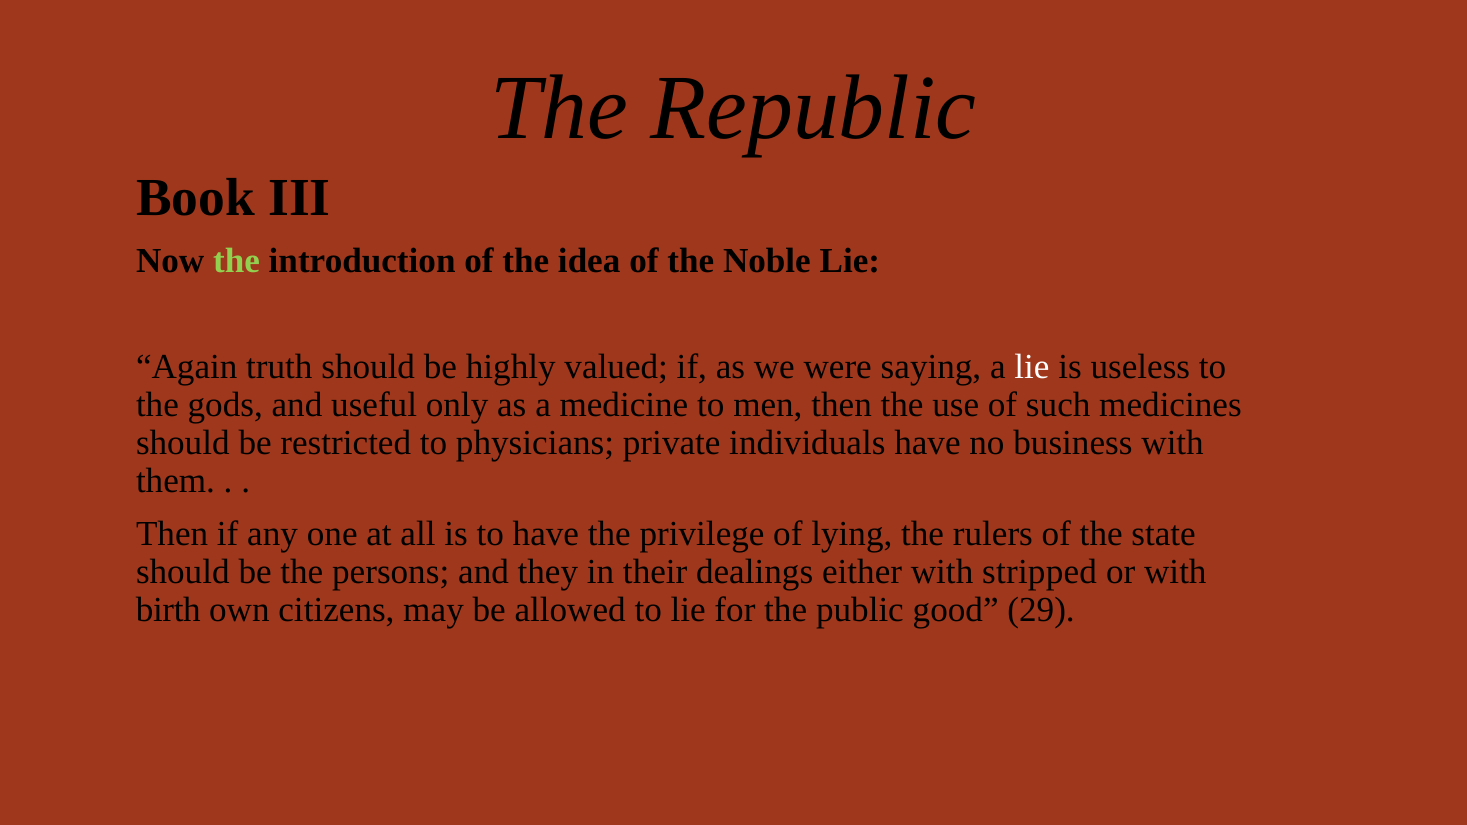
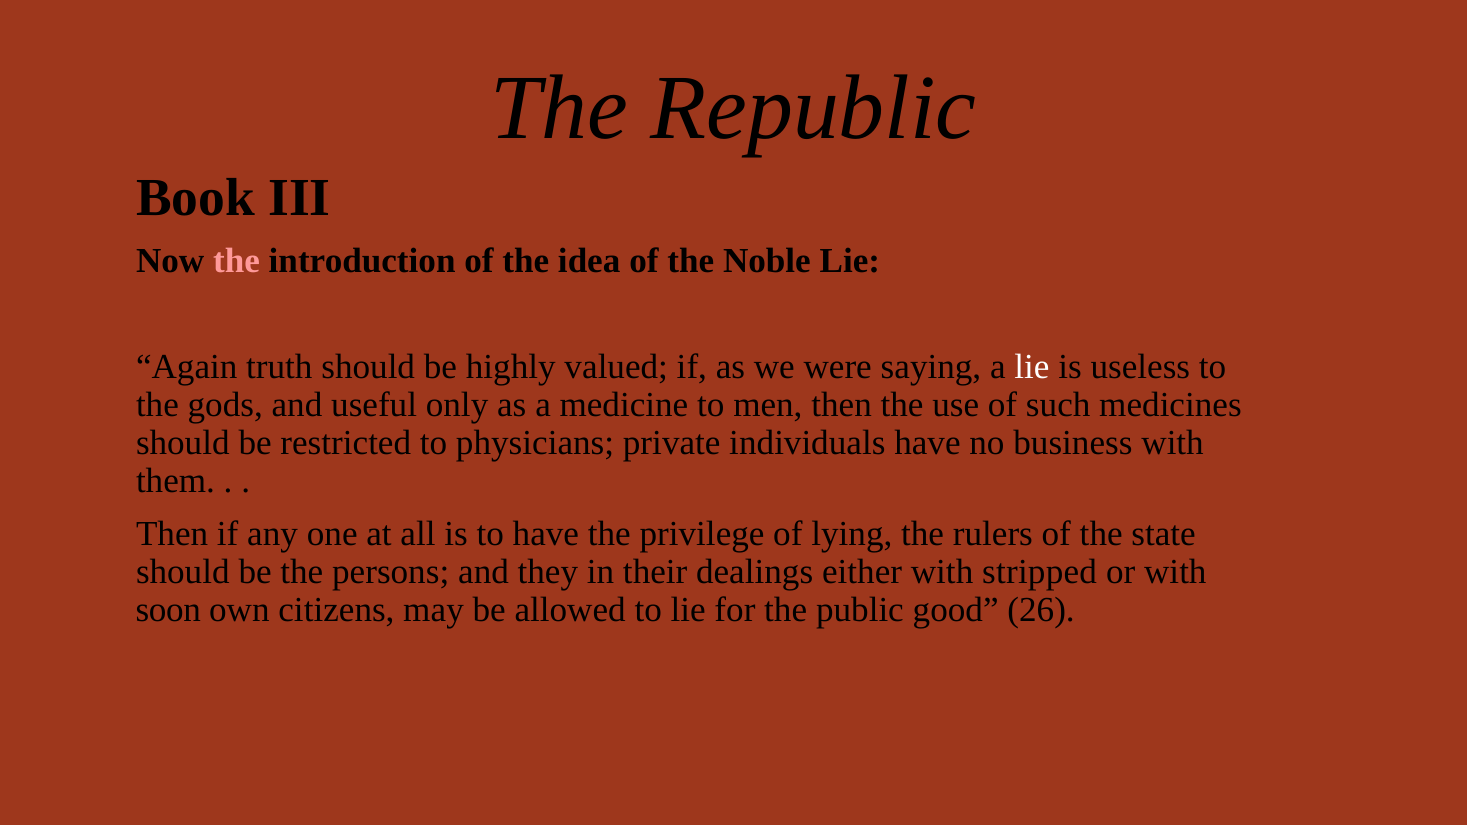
the colour: light green -> pink (237, 261)
birth: birth -> soon (168, 610)
29: 29 -> 26 (1041, 610)
